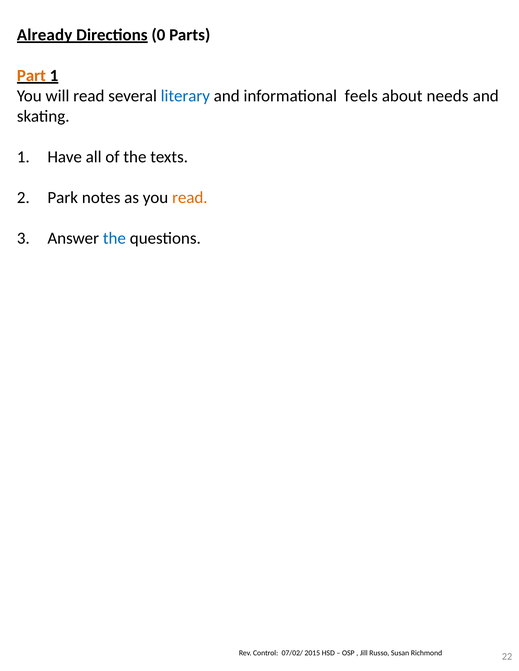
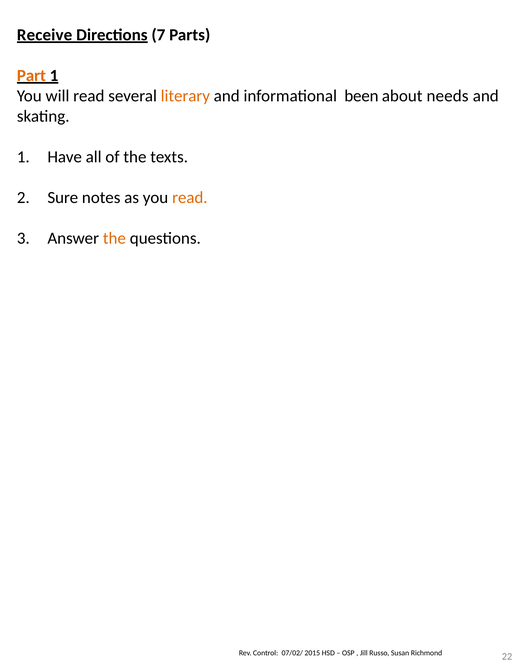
Already: Already -> Receive (45, 35)
0: 0 -> 7 (158, 35)
literary colour: blue -> orange (185, 96)
feels: feels -> been (361, 96)
Park: Park -> Sure (63, 198)
the colour: blue -> orange (114, 238)
